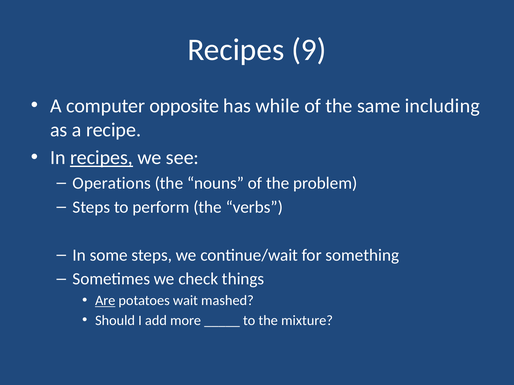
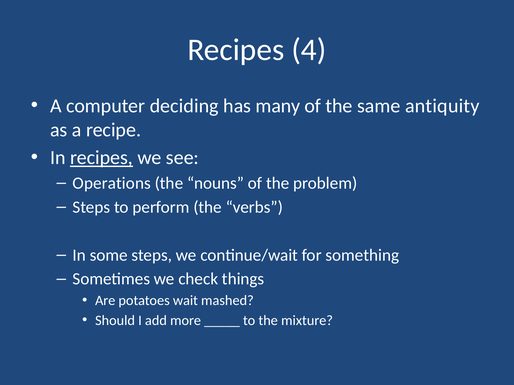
9: 9 -> 4 (309, 50)
opposite: opposite -> deciding (184, 106)
while: while -> many (278, 106)
including: including -> antiquity (442, 106)
Are underline: present -> none (105, 301)
